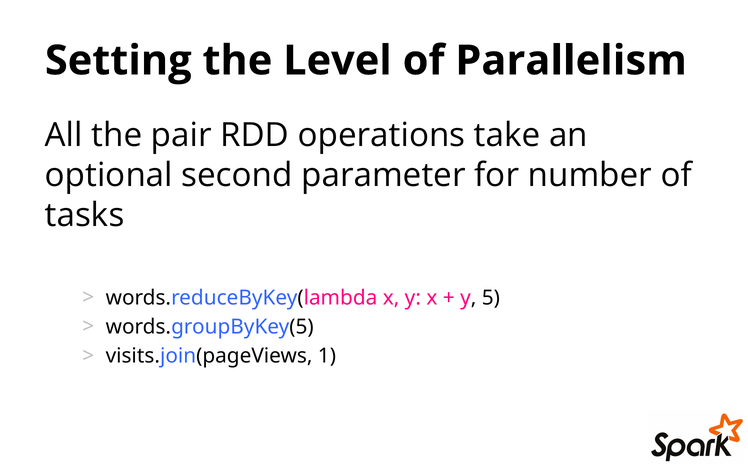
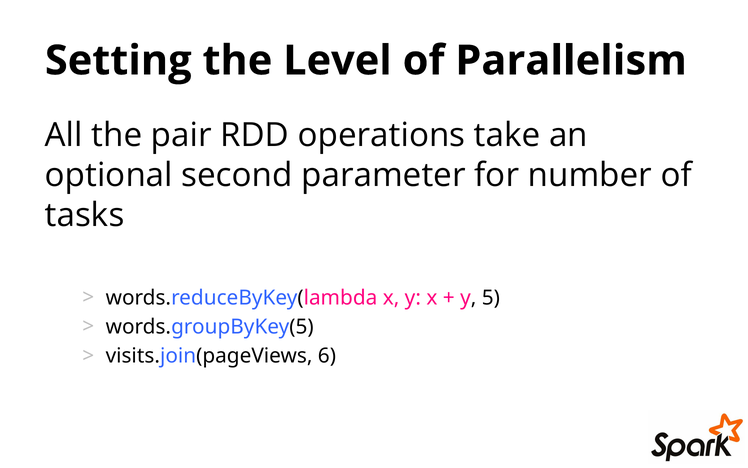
1: 1 -> 6 (327, 356)
